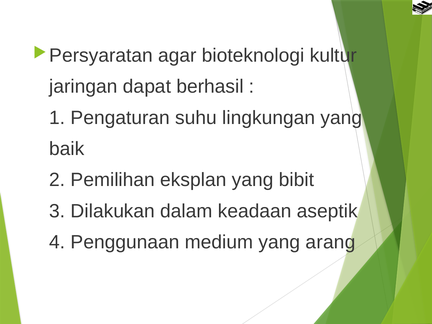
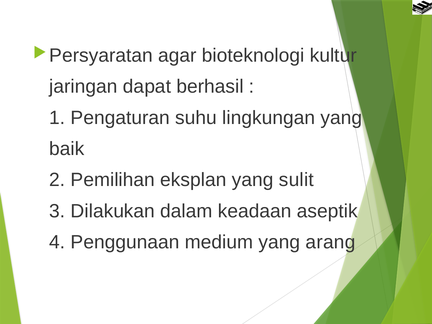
bibit: bibit -> sulit (296, 180)
